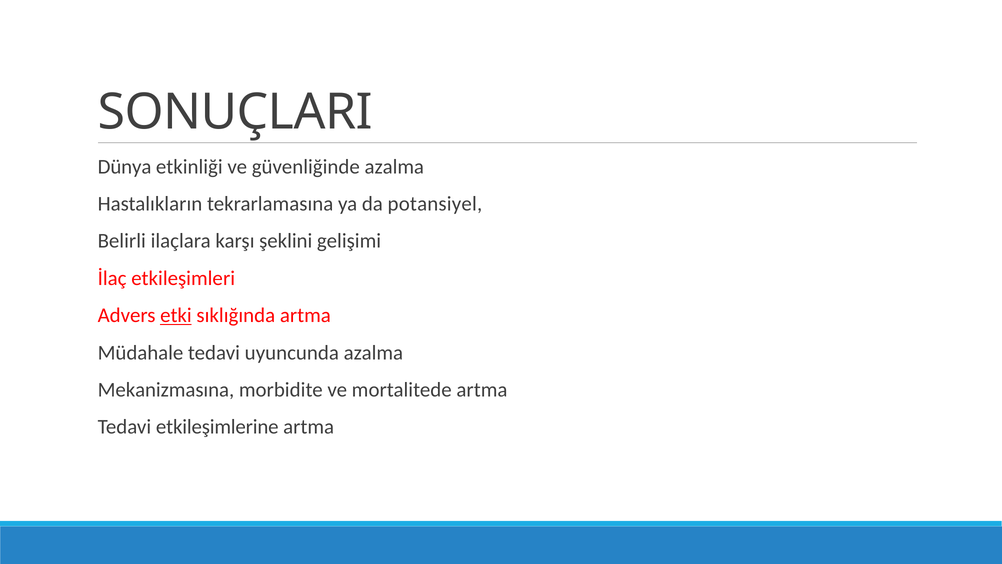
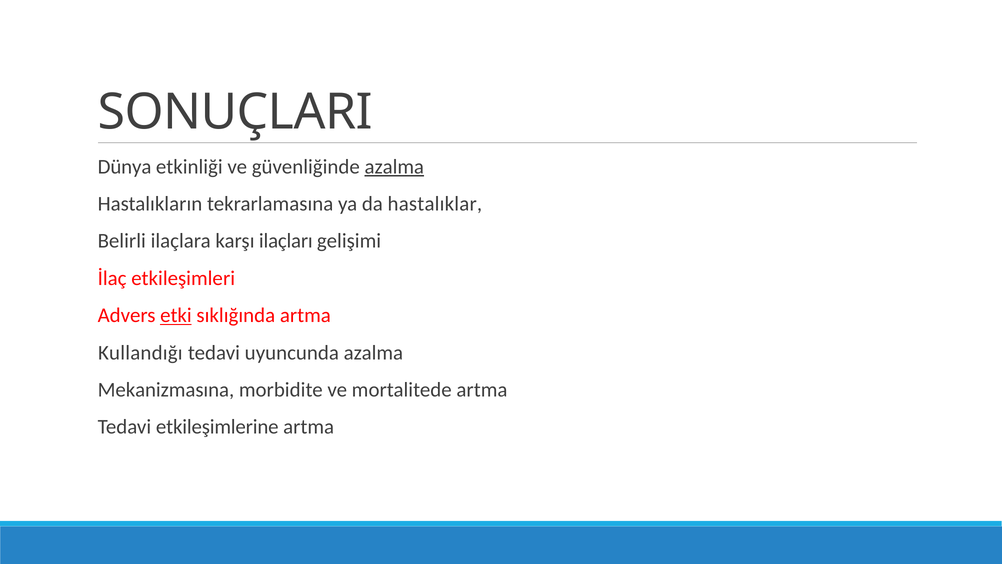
azalma underline: none -> present (394, 167)
potansiyel: potansiyel -> hastalıklar (435, 204)
şeklini: şeklini -> ilaçları (286, 241)
Müdahale: Müdahale -> Kullandığı (140, 352)
